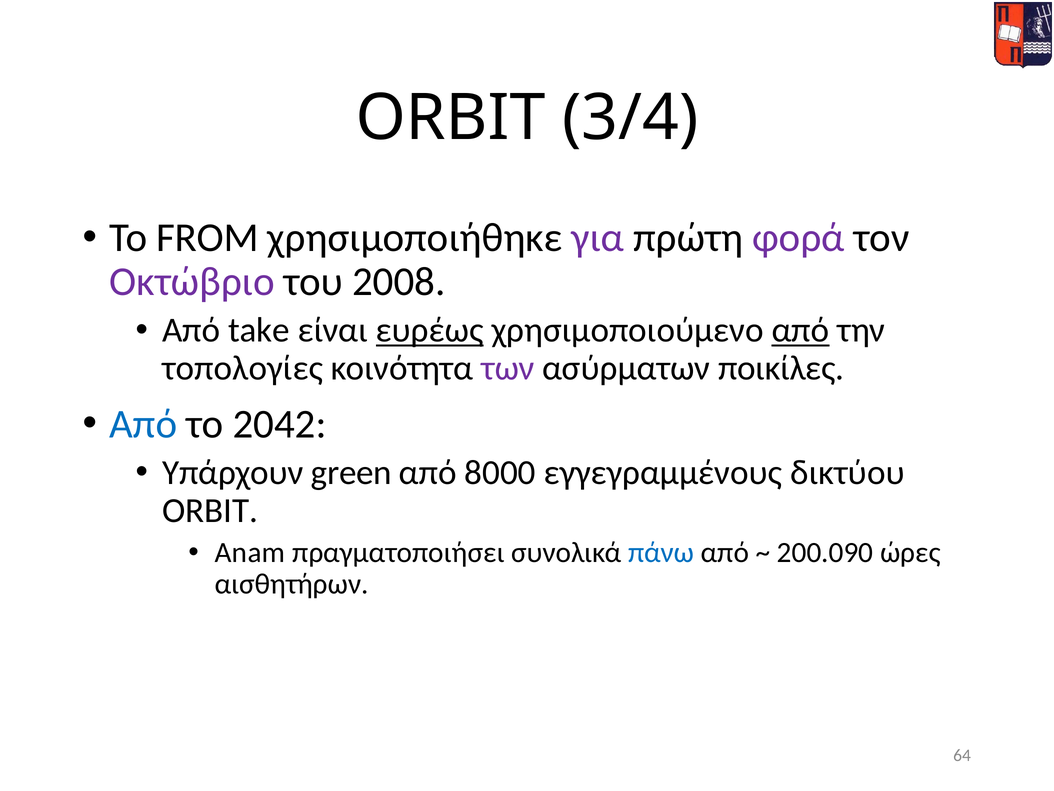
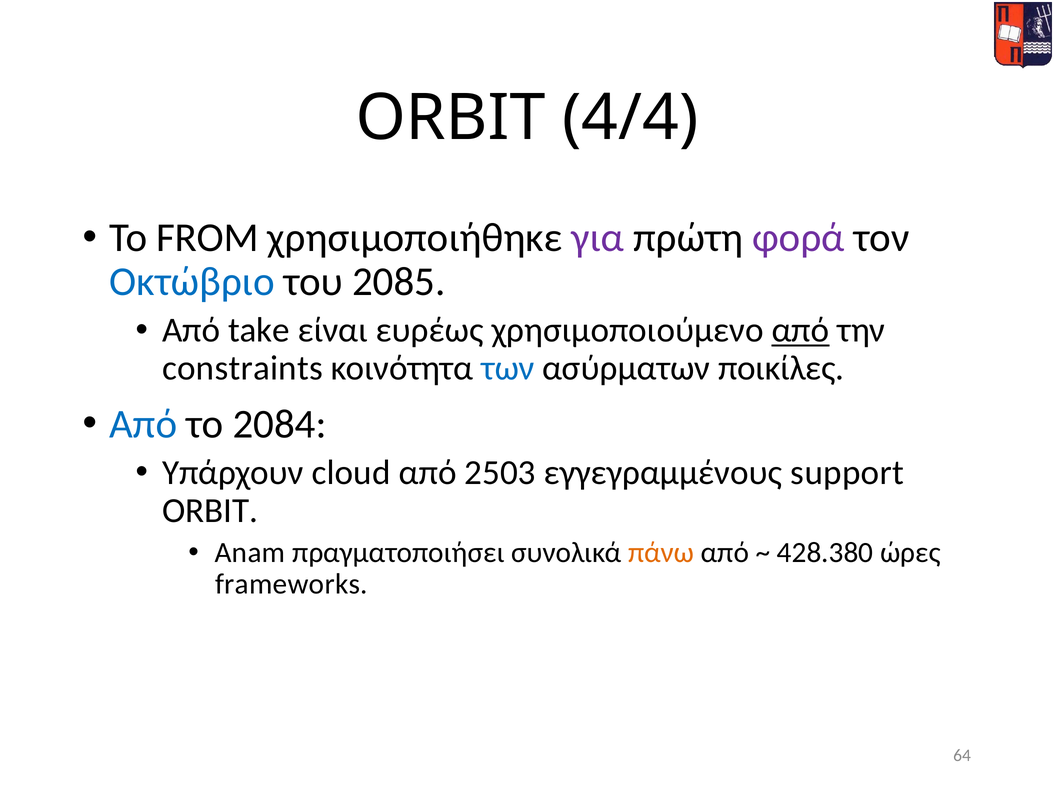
3/4: 3/4 -> 4/4 (630, 118)
Οκτώβριο colour: purple -> blue (192, 282)
2008: 2008 -> 2085 (399, 282)
ευρέως underline: present -> none (430, 330)
τοπολογίες: τοπολογίες -> constraints (242, 368)
των colour: purple -> blue (508, 368)
2042: 2042 -> 2084 (280, 424)
green: green -> cloud (351, 472)
8000: 8000 -> 2503 (500, 472)
δικτύου: δικτύου -> support (847, 472)
πάνω colour: blue -> orange (661, 552)
200.090: 200.090 -> 428.380 (825, 552)
αισθητήρων: αισθητήρων -> frameworks (292, 584)
